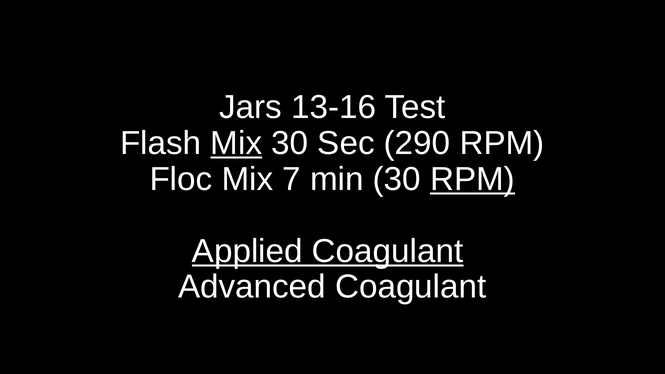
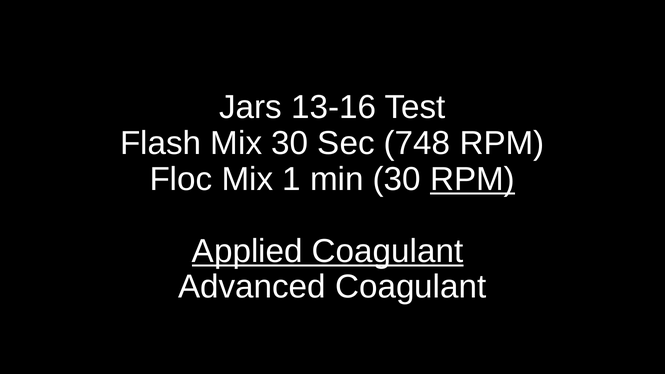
Mix underline: present -> none (236, 143)
290: 290 -> 748 (417, 143)
7: 7 -> 1 (292, 179)
